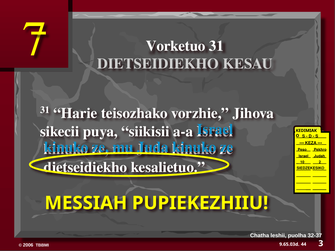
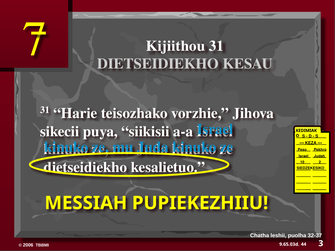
Vorketuo: Vorketuo -> Kijiithou (176, 46)
